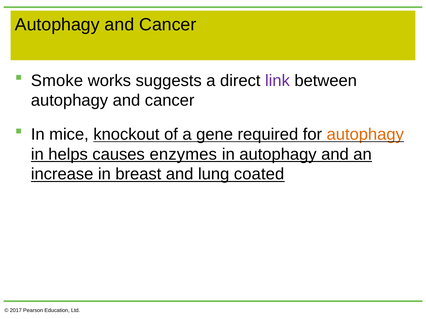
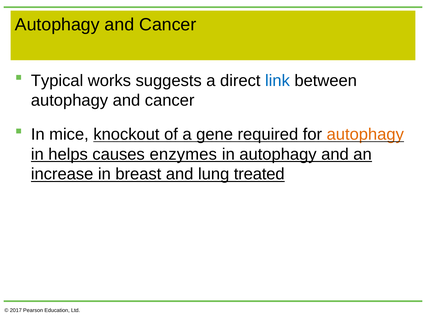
Smoke: Smoke -> Typical (57, 81)
link colour: purple -> blue (277, 81)
coated: coated -> treated (259, 174)
